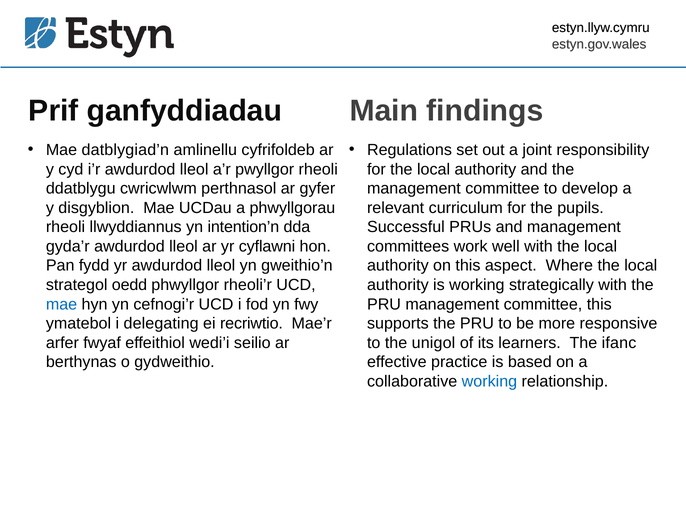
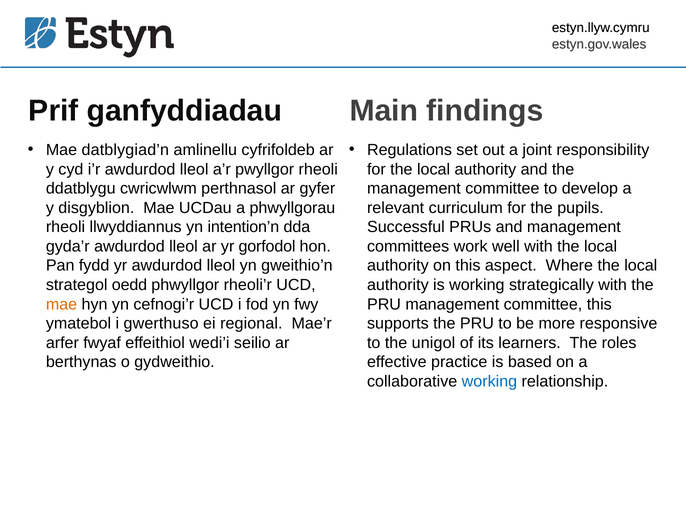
cyflawni: cyflawni -> gorfodol (267, 247)
mae colour: blue -> orange (62, 304)
delegating: delegating -> gwerthuso (161, 324)
recriwtio: recriwtio -> regional (251, 324)
ifanc: ifanc -> roles (619, 343)
